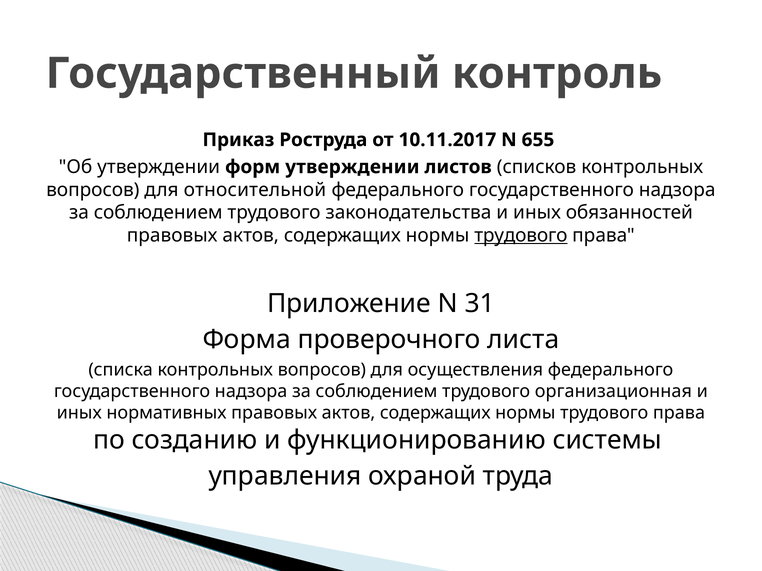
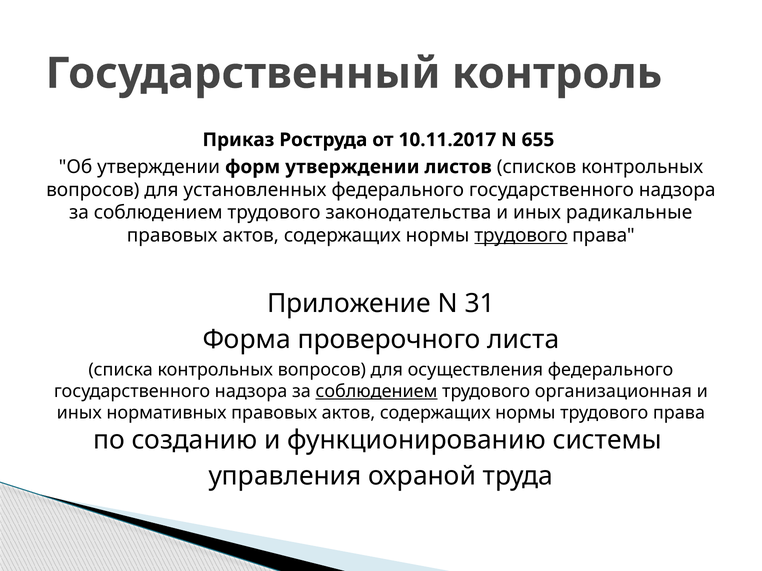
относительной: относительной -> установленных (255, 190)
обязанностей: обязанностей -> радикальные (629, 213)
соблюдением underline: none -> present (376, 392)
